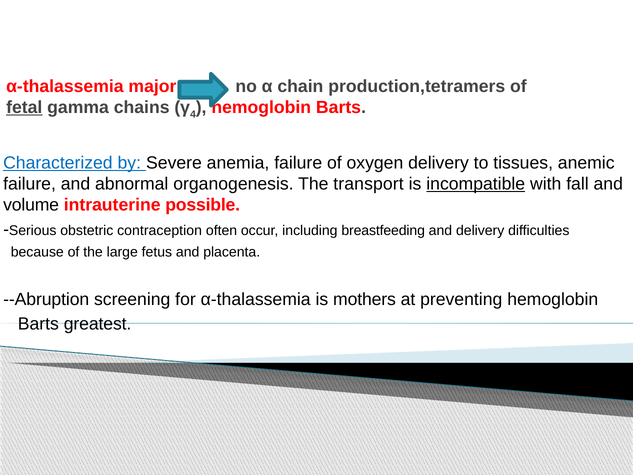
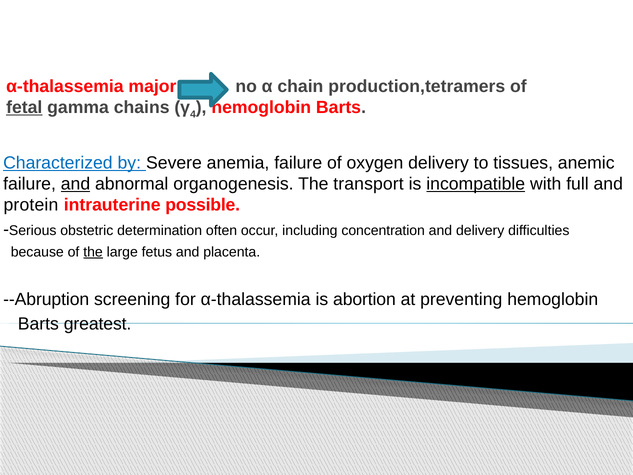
and underline: none -> present (75, 184)
fall: fall -> full (577, 184)
volume: volume -> protein (31, 205)
contraception: contraception -> determination (160, 231)
breastfeeding: breastfeeding -> concentration (383, 231)
the underline: none -> present (93, 252)
mothers: mothers -> abortion (364, 299)
